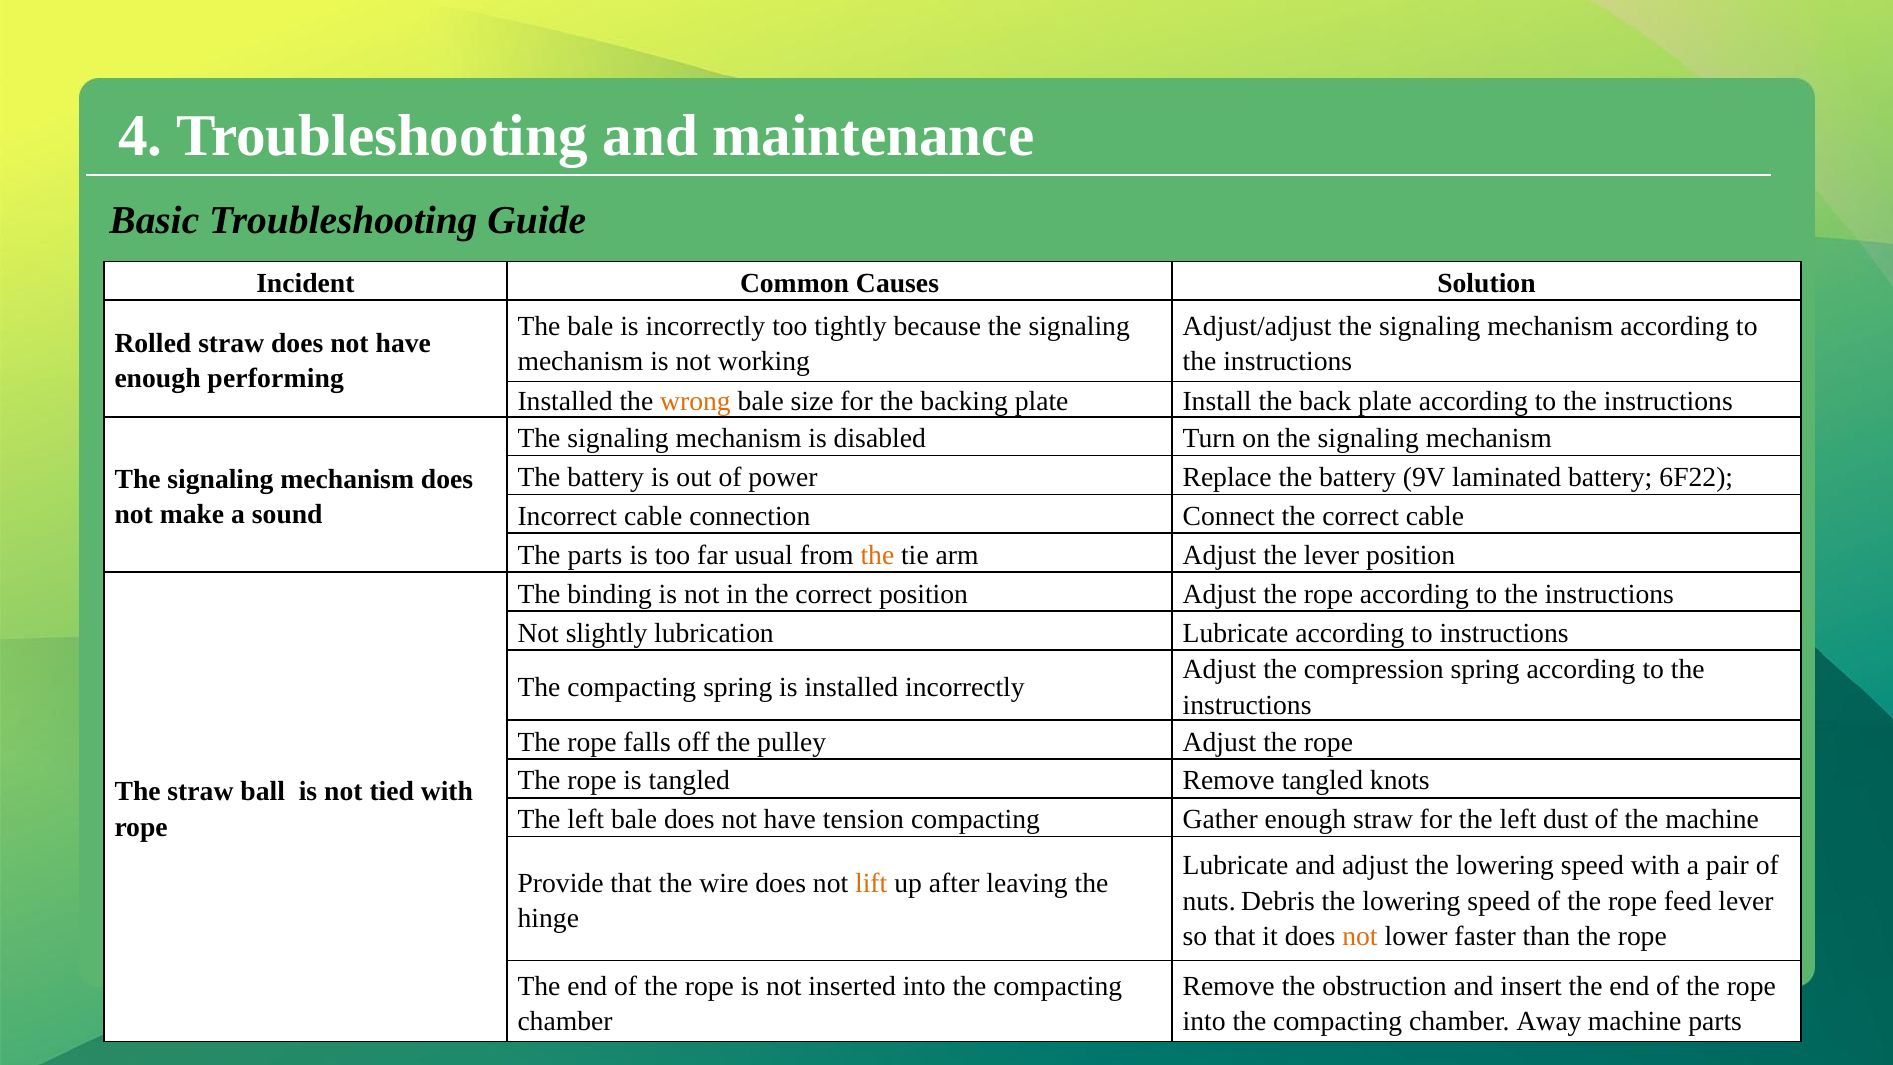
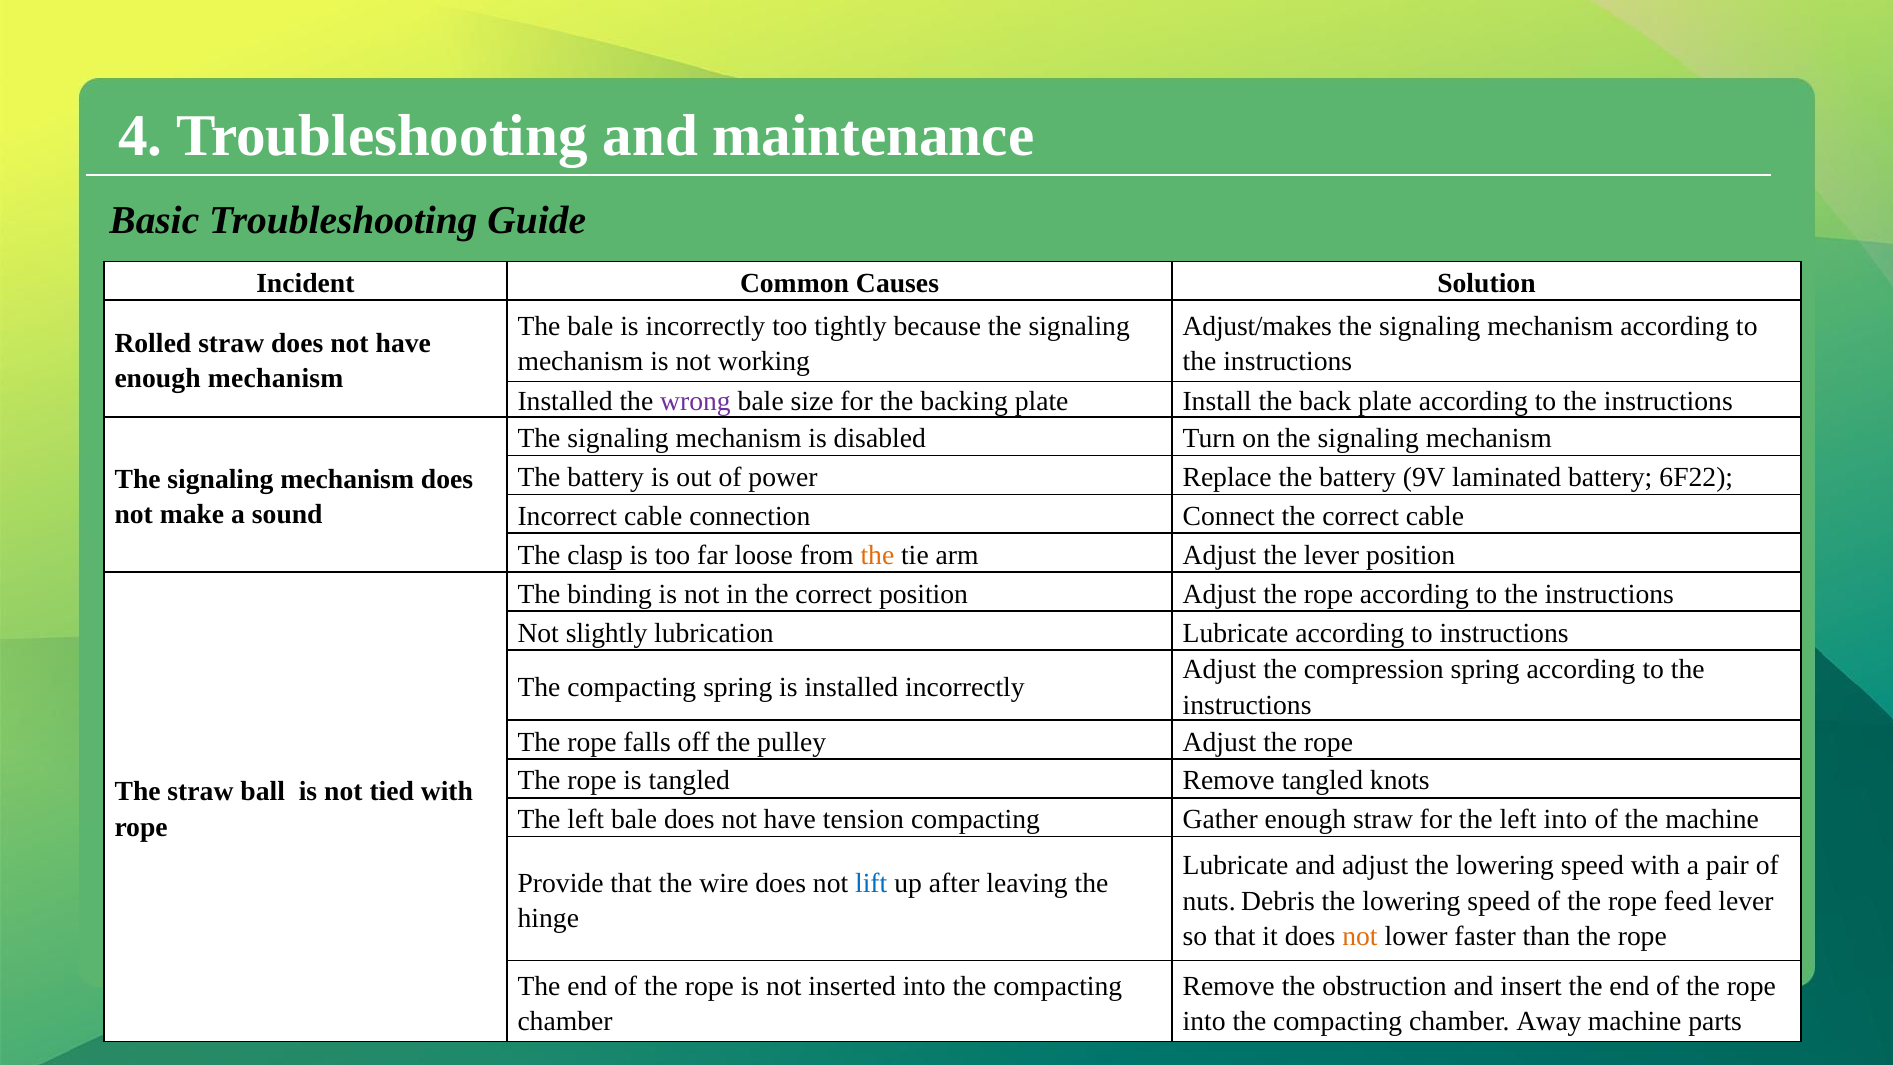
Adjust/adjust: Adjust/adjust -> Adjust/makes (1257, 326)
enough performing: performing -> mechanism (276, 378)
wrong colour: orange -> purple (696, 402)
The parts: parts -> clasp (595, 555)
usual: usual -> loose (764, 555)
left dust: dust -> into (1565, 819)
lift colour: orange -> blue (871, 883)
